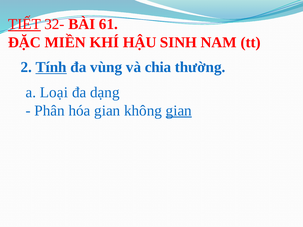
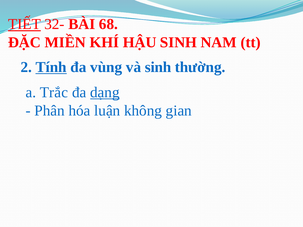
61: 61 -> 68 (108, 24)
và chia: chia -> sinh (158, 67)
Loại: Loại -> Trắc (54, 92)
dạng underline: none -> present (105, 92)
hóa gian: gian -> luận (107, 111)
gian underline: present -> none (179, 111)
